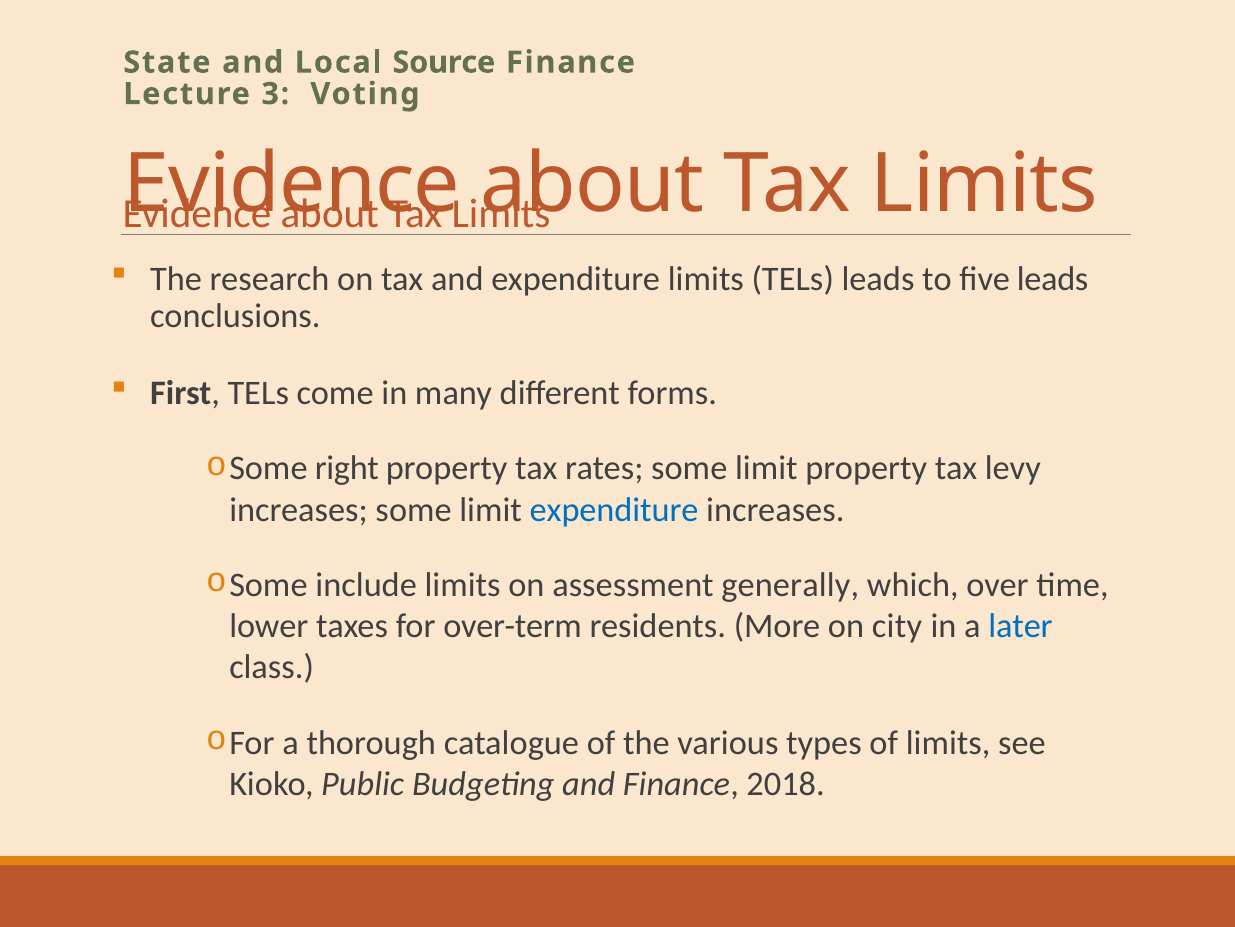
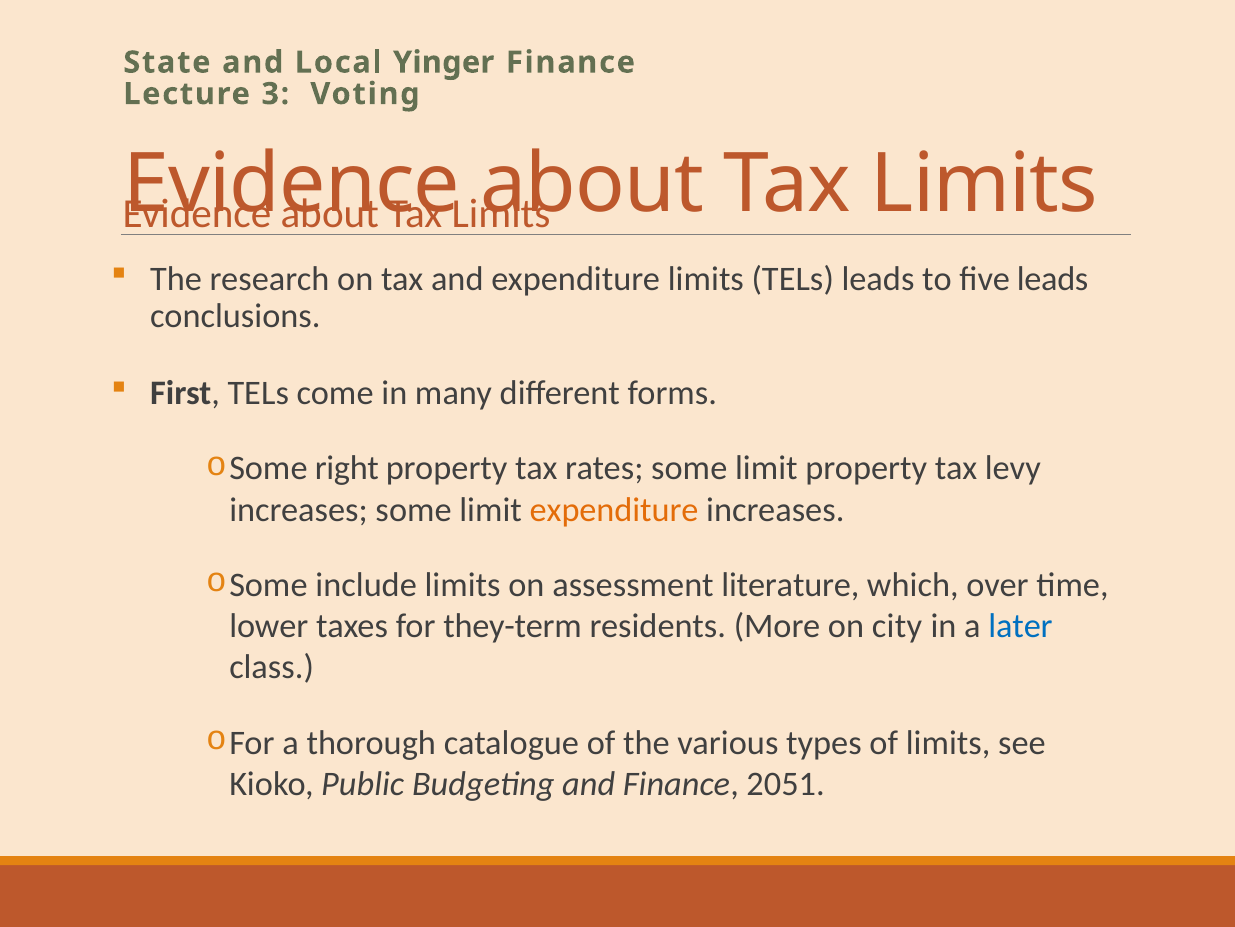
Source: Source -> Yinger (444, 62)
expenditure colour: blue -> orange (614, 509)
generally: generally -> literature (790, 585)
over-term: over-term -> they-term (513, 626)
2018: 2018 -> 2051 (786, 783)
